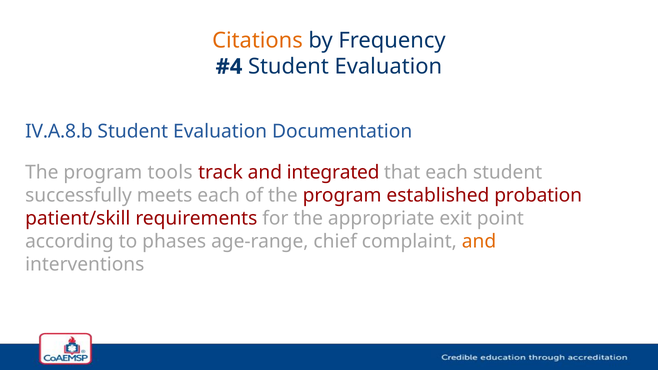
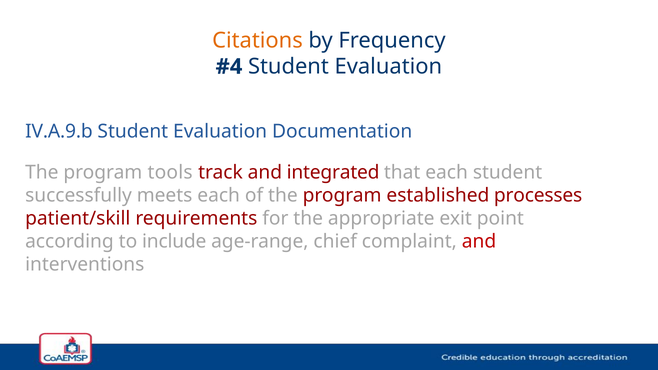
IV.A.8.b: IV.A.8.b -> IV.A.9.b (59, 132)
probation: probation -> processes (538, 195)
phases: phases -> include (174, 241)
and colour: orange -> red (479, 241)
